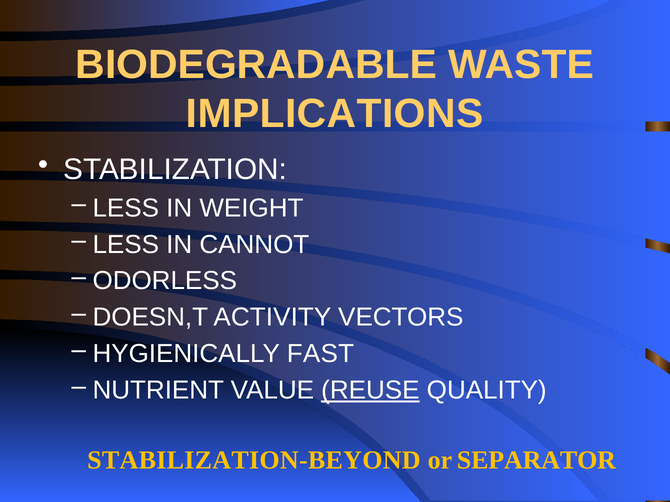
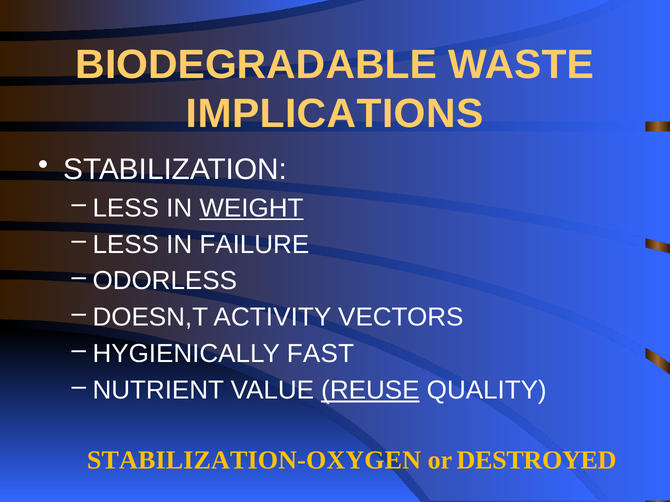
WEIGHT underline: none -> present (251, 208)
CANNOT: CANNOT -> FAILURE (254, 245)
STABILIZATION-BEYOND: STABILIZATION-BEYOND -> STABILIZATION-OXYGEN (254, 460)
SEPARATOR: SEPARATOR -> DESTROYED (536, 460)
